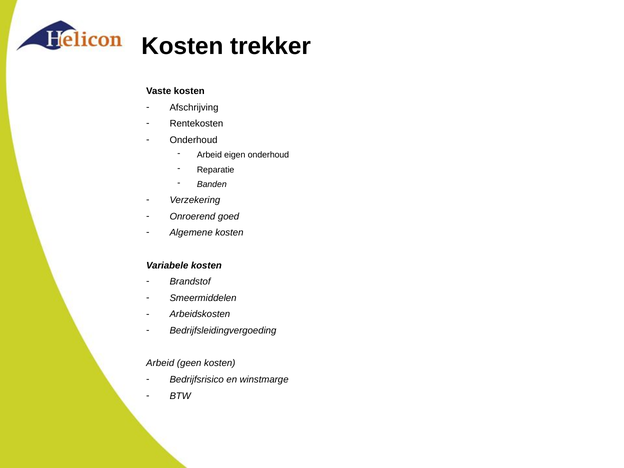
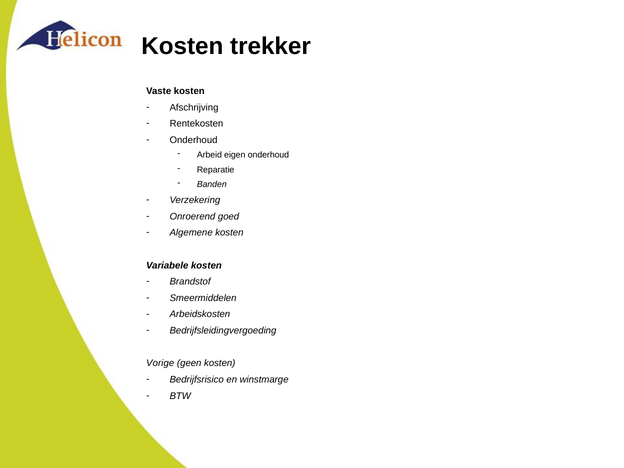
Arbeid: Arbeid -> Vorige (160, 363)
